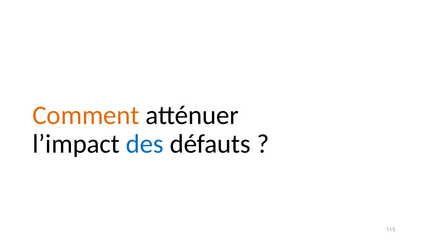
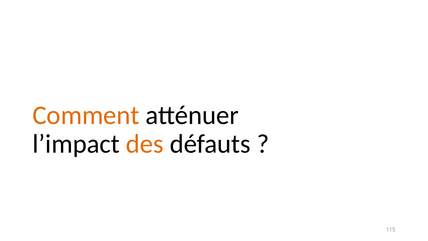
des colour: blue -> orange (145, 144)
